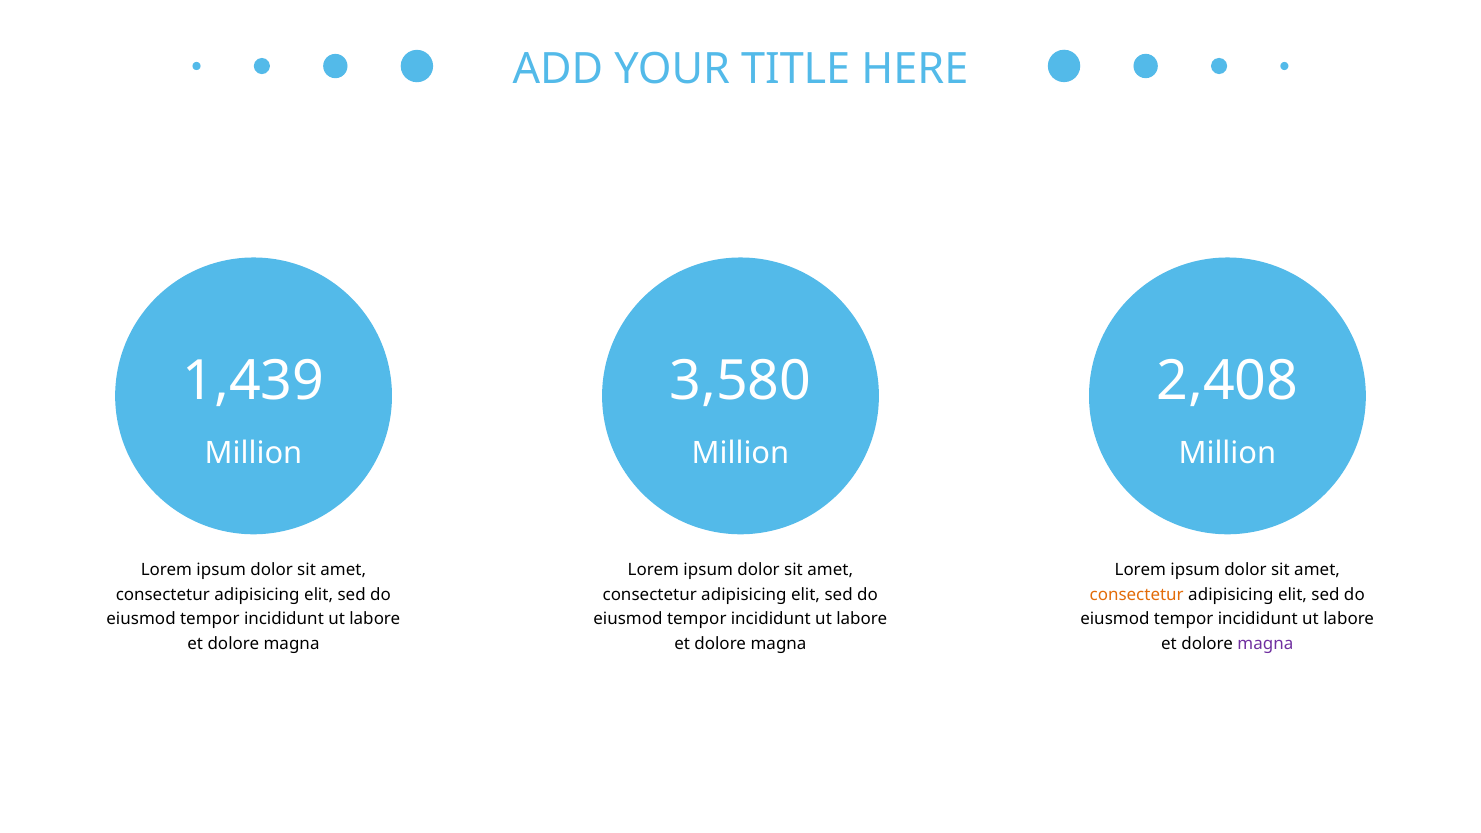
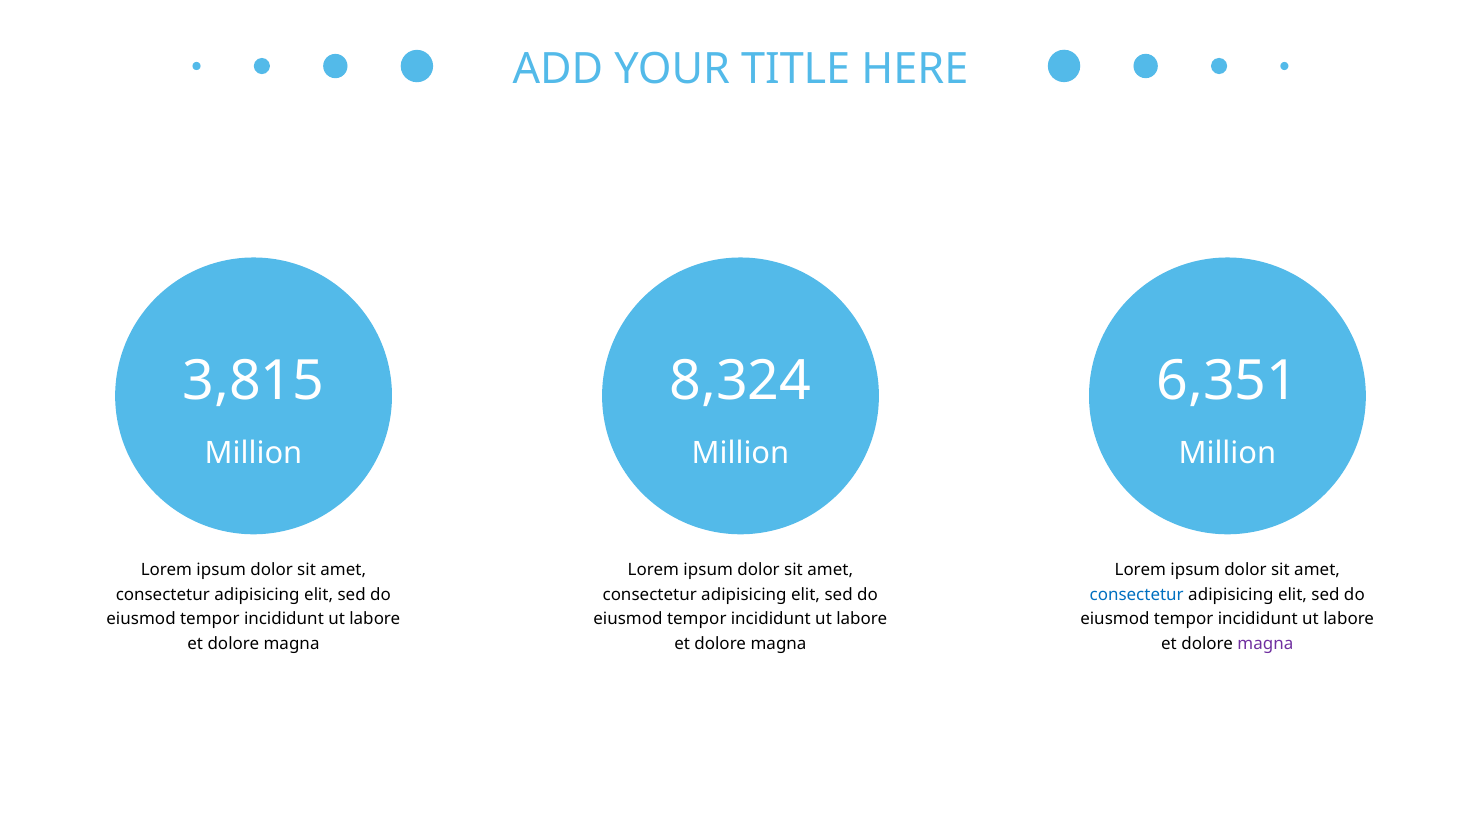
1,439: 1,439 -> 3,815 (254, 381)
3,580: 3,580 -> 8,324 (741, 381)
2,408: 2,408 -> 6,351 (1227, 381)
consectetur colour: orange -> blue (1137, 595)
